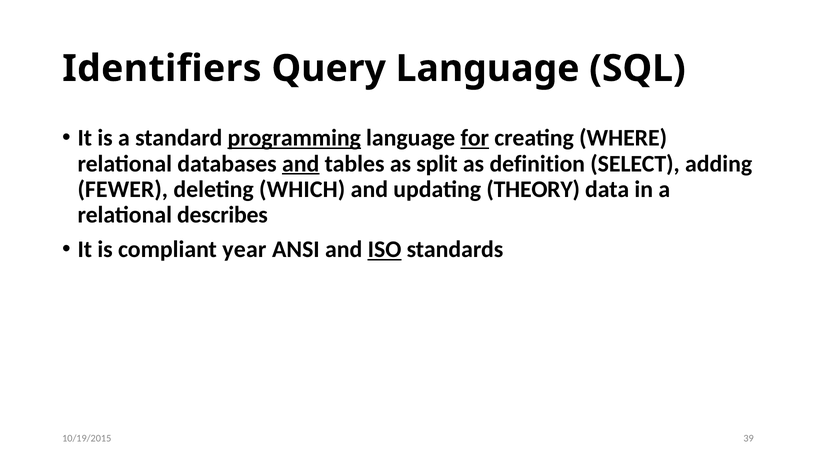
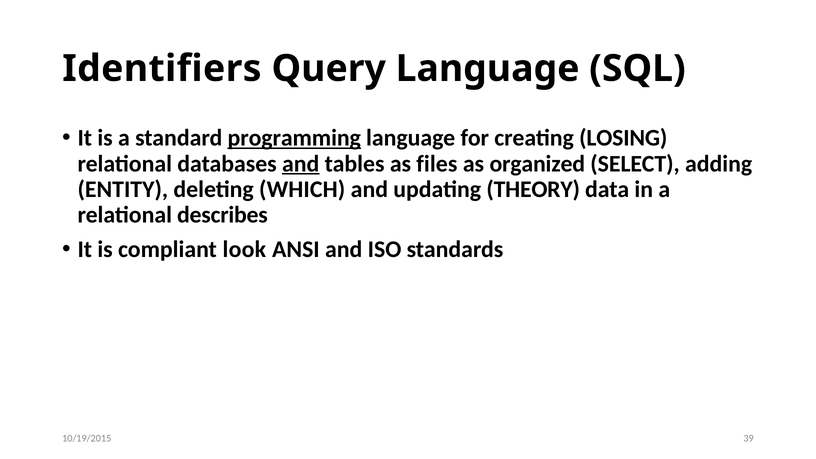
for underline: present -> none (475, 138)
WHERE: WHERE -> LOSING (623, 138)
split: split -> files (437, 164)
definition: definition -> organized (537, 164)
FEWER: FEWER -> ENTITY (123, 189)
year: year -> look (244, 249)
ISO underline: present -> none (385, 249)
